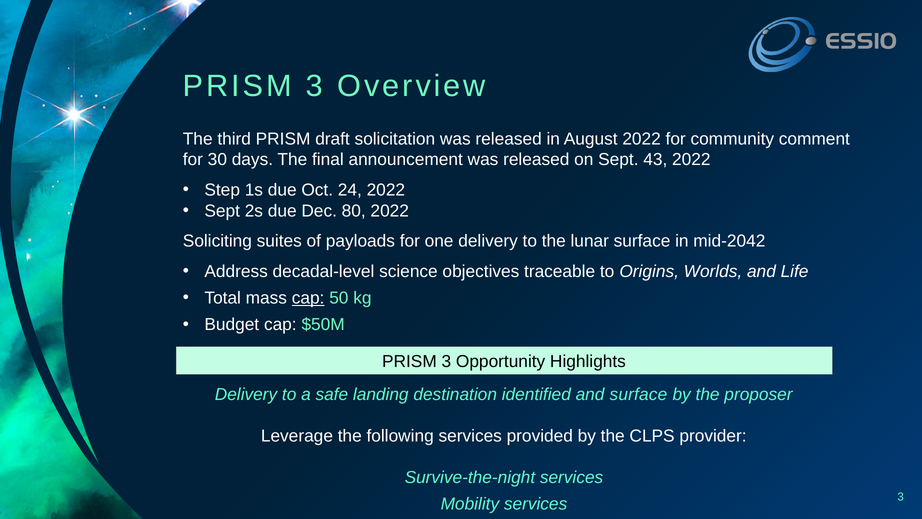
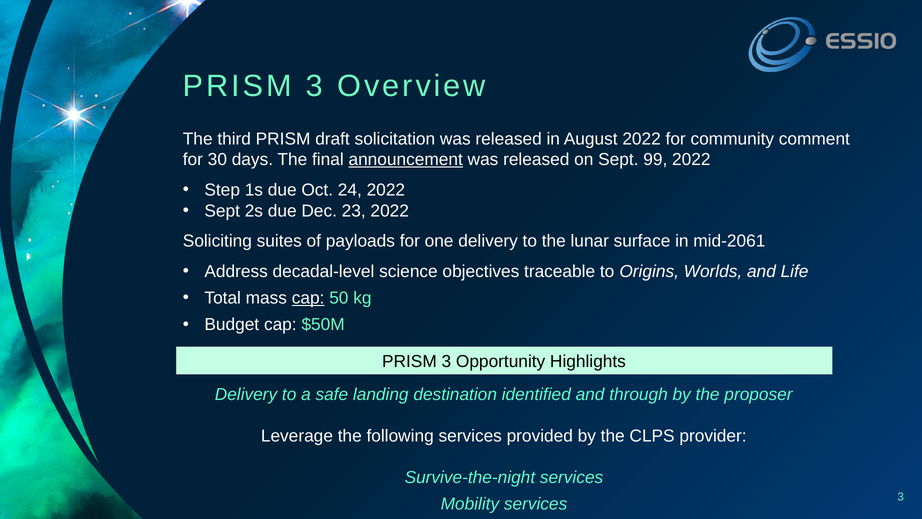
announcement underline: none -> present (406, 160)
43: 43 -> 99 (655, 160)
80: 80 -> 23 (354, 211)
mid-2042: mid-2042 -> mid-2061 (729, 241)
and surface: surface -> through (639, 394)
